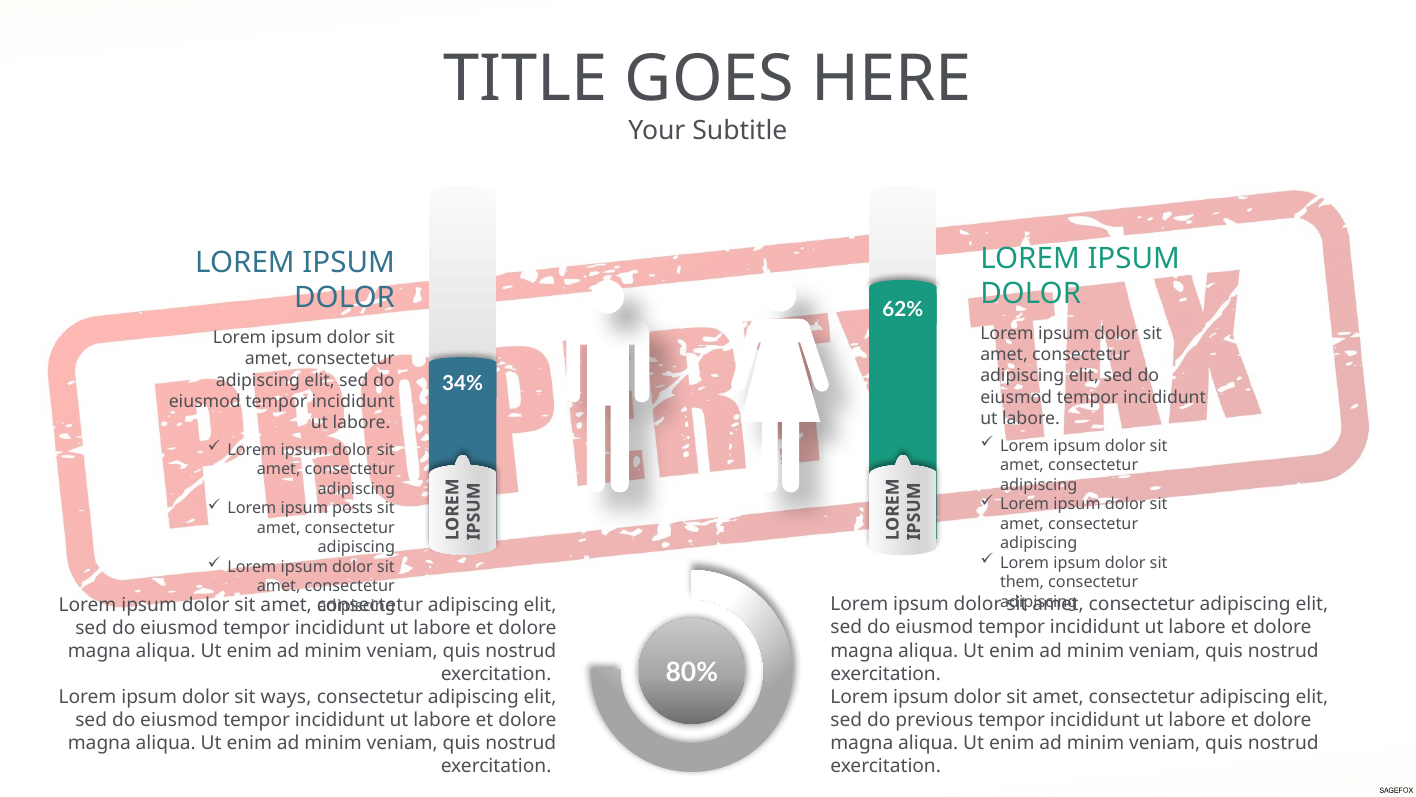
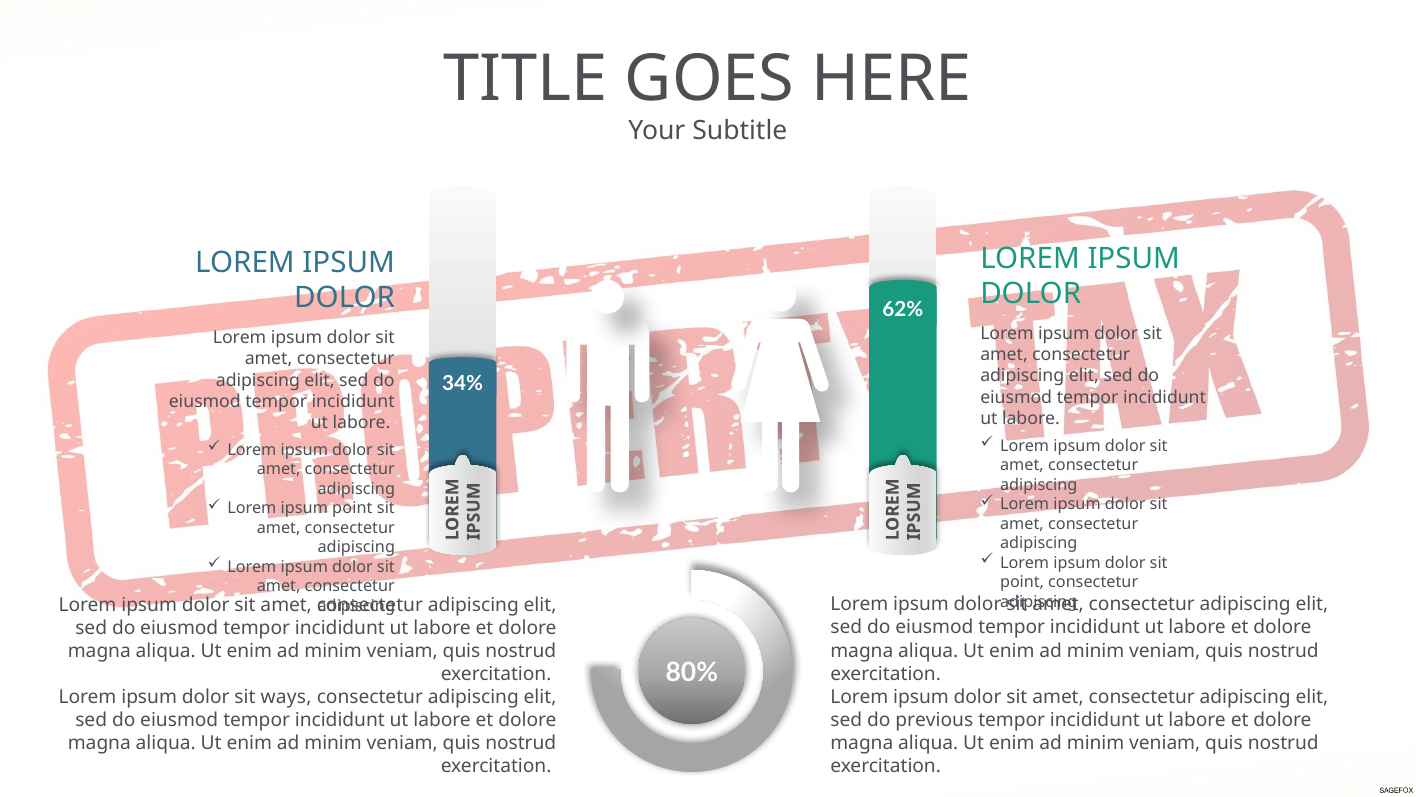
ipsum posts: posts -> point (352, 508)
them: them -> point (1022, 582)
